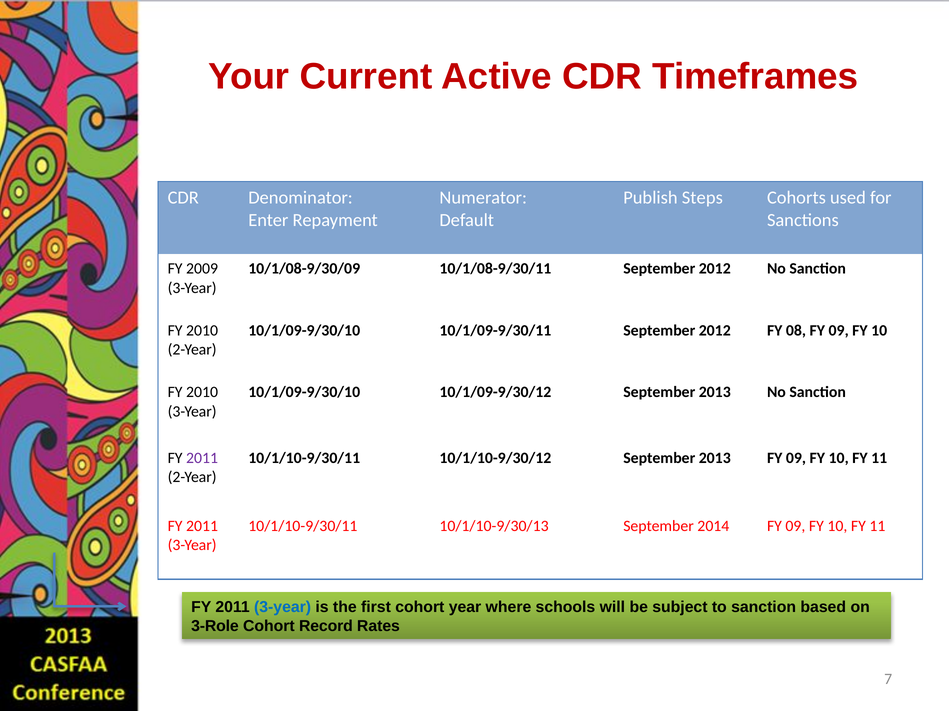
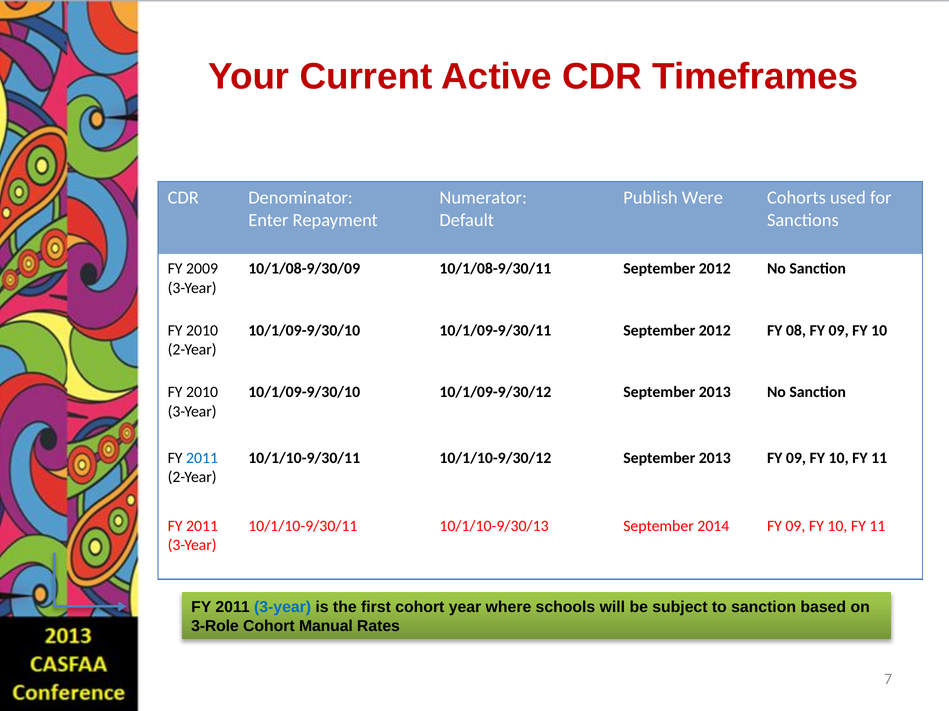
Steps: Steps -> Were (702, 198)
2011 colour: purple -> blue (202, 458)
Record: Record -> Manual (326, 627)
